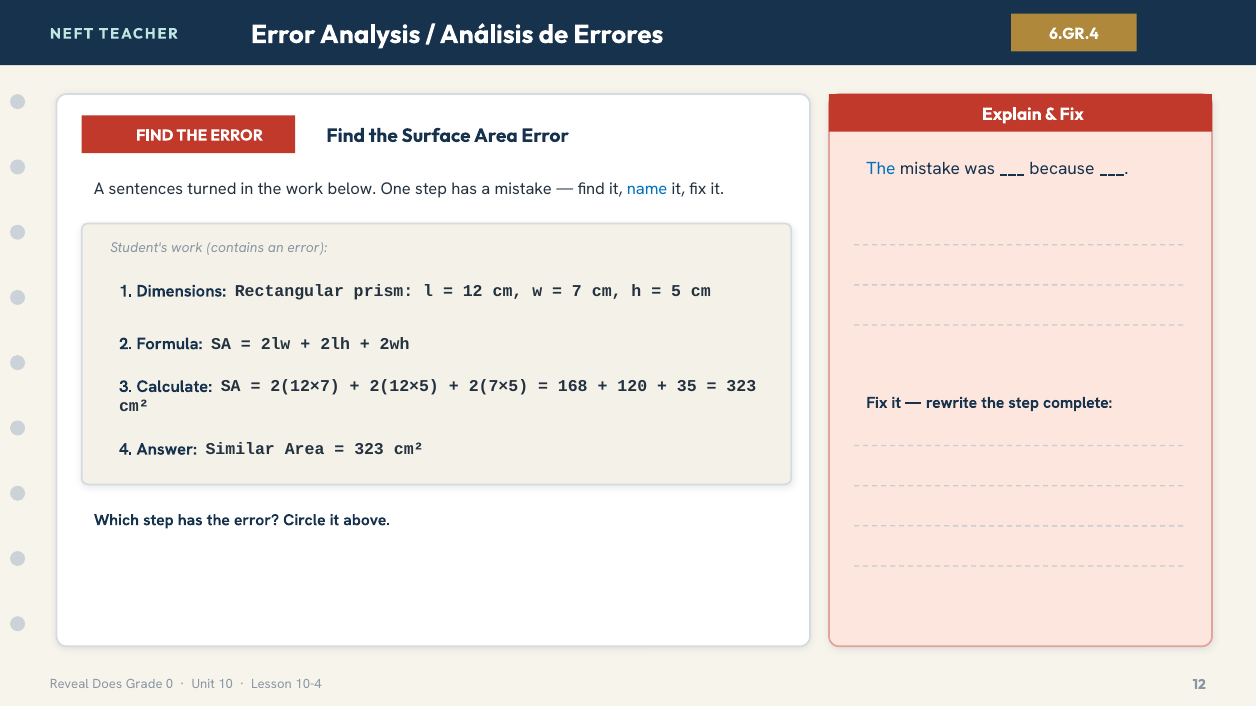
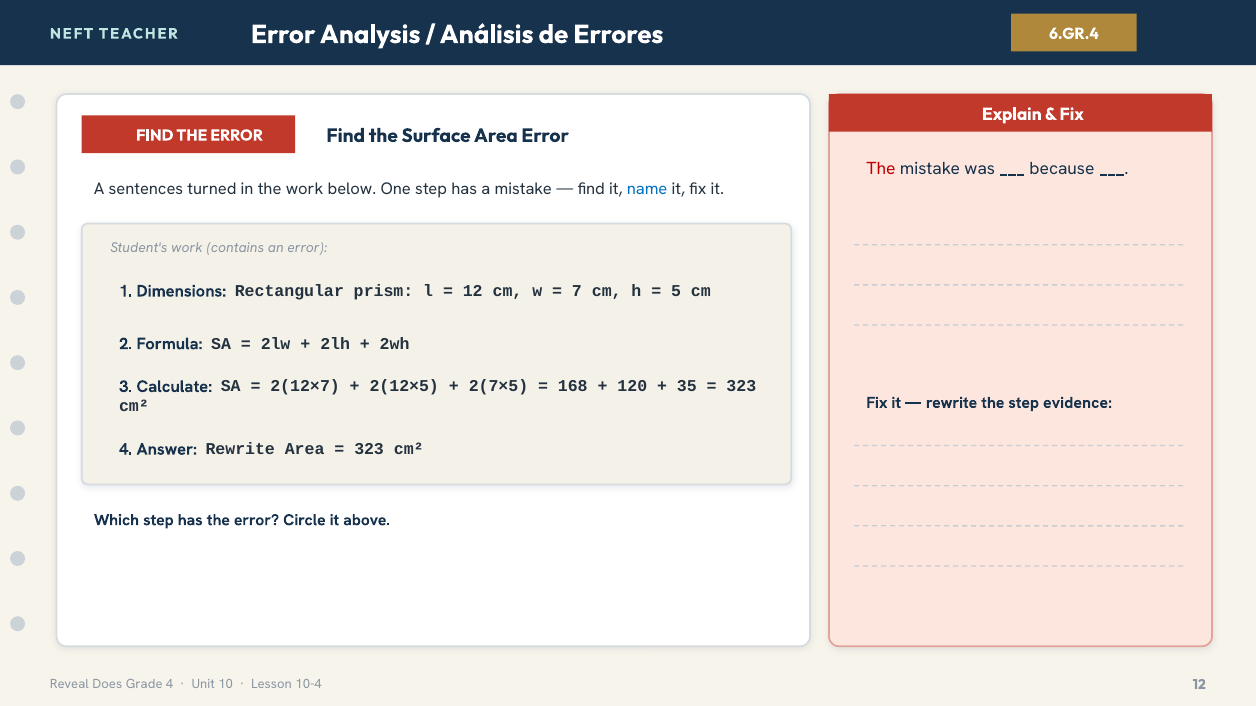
The colour: blue -> red (881, 169)
complete: complete -> evidence (1078, 403)
Answer Similar: Similar -> Rewrite (240, 450)
Grade 0: 0 -> 4 (170, 685)
